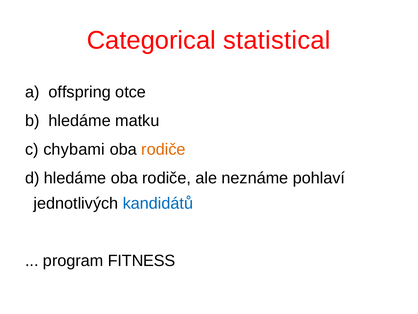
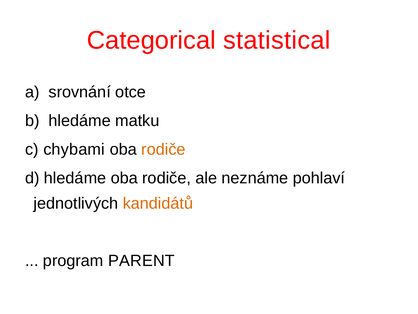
offspring: offspring -> srovnání (80, 92)
kandidátů colour: blue -> orange (158, 203)
FITNESS: FITNESS -> PARENT (142, 260)
